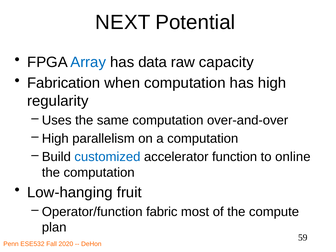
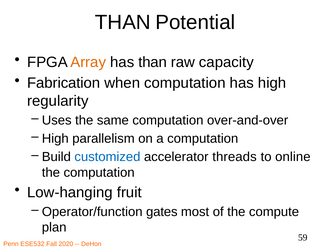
NEXT: NEXT -> THAN (123, 22)
Array colour: blue -> orange (88, 62)
has data: data -> than (153, 62)
function: function -> threads (234, 157)
fabric: fabric -> gates (162, 212)
